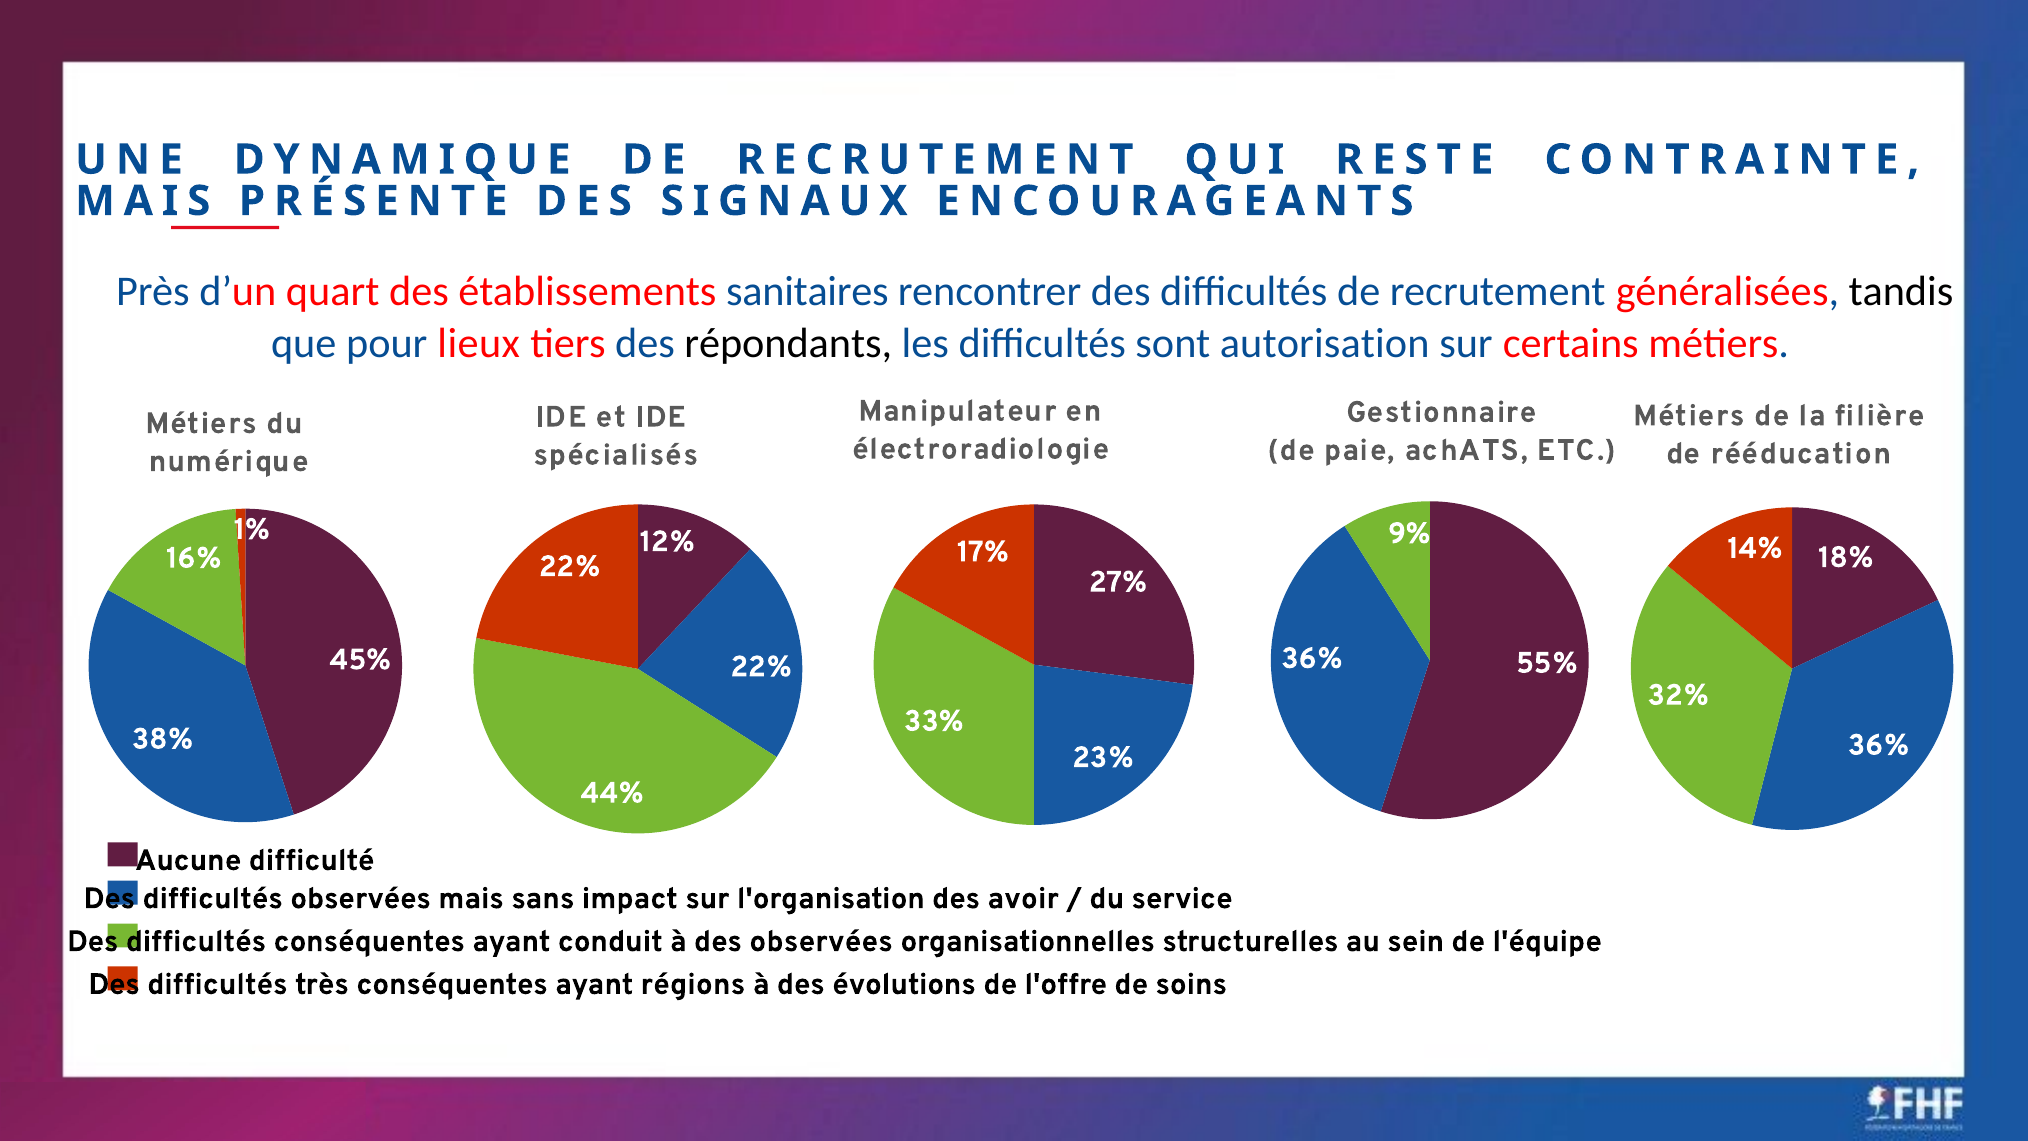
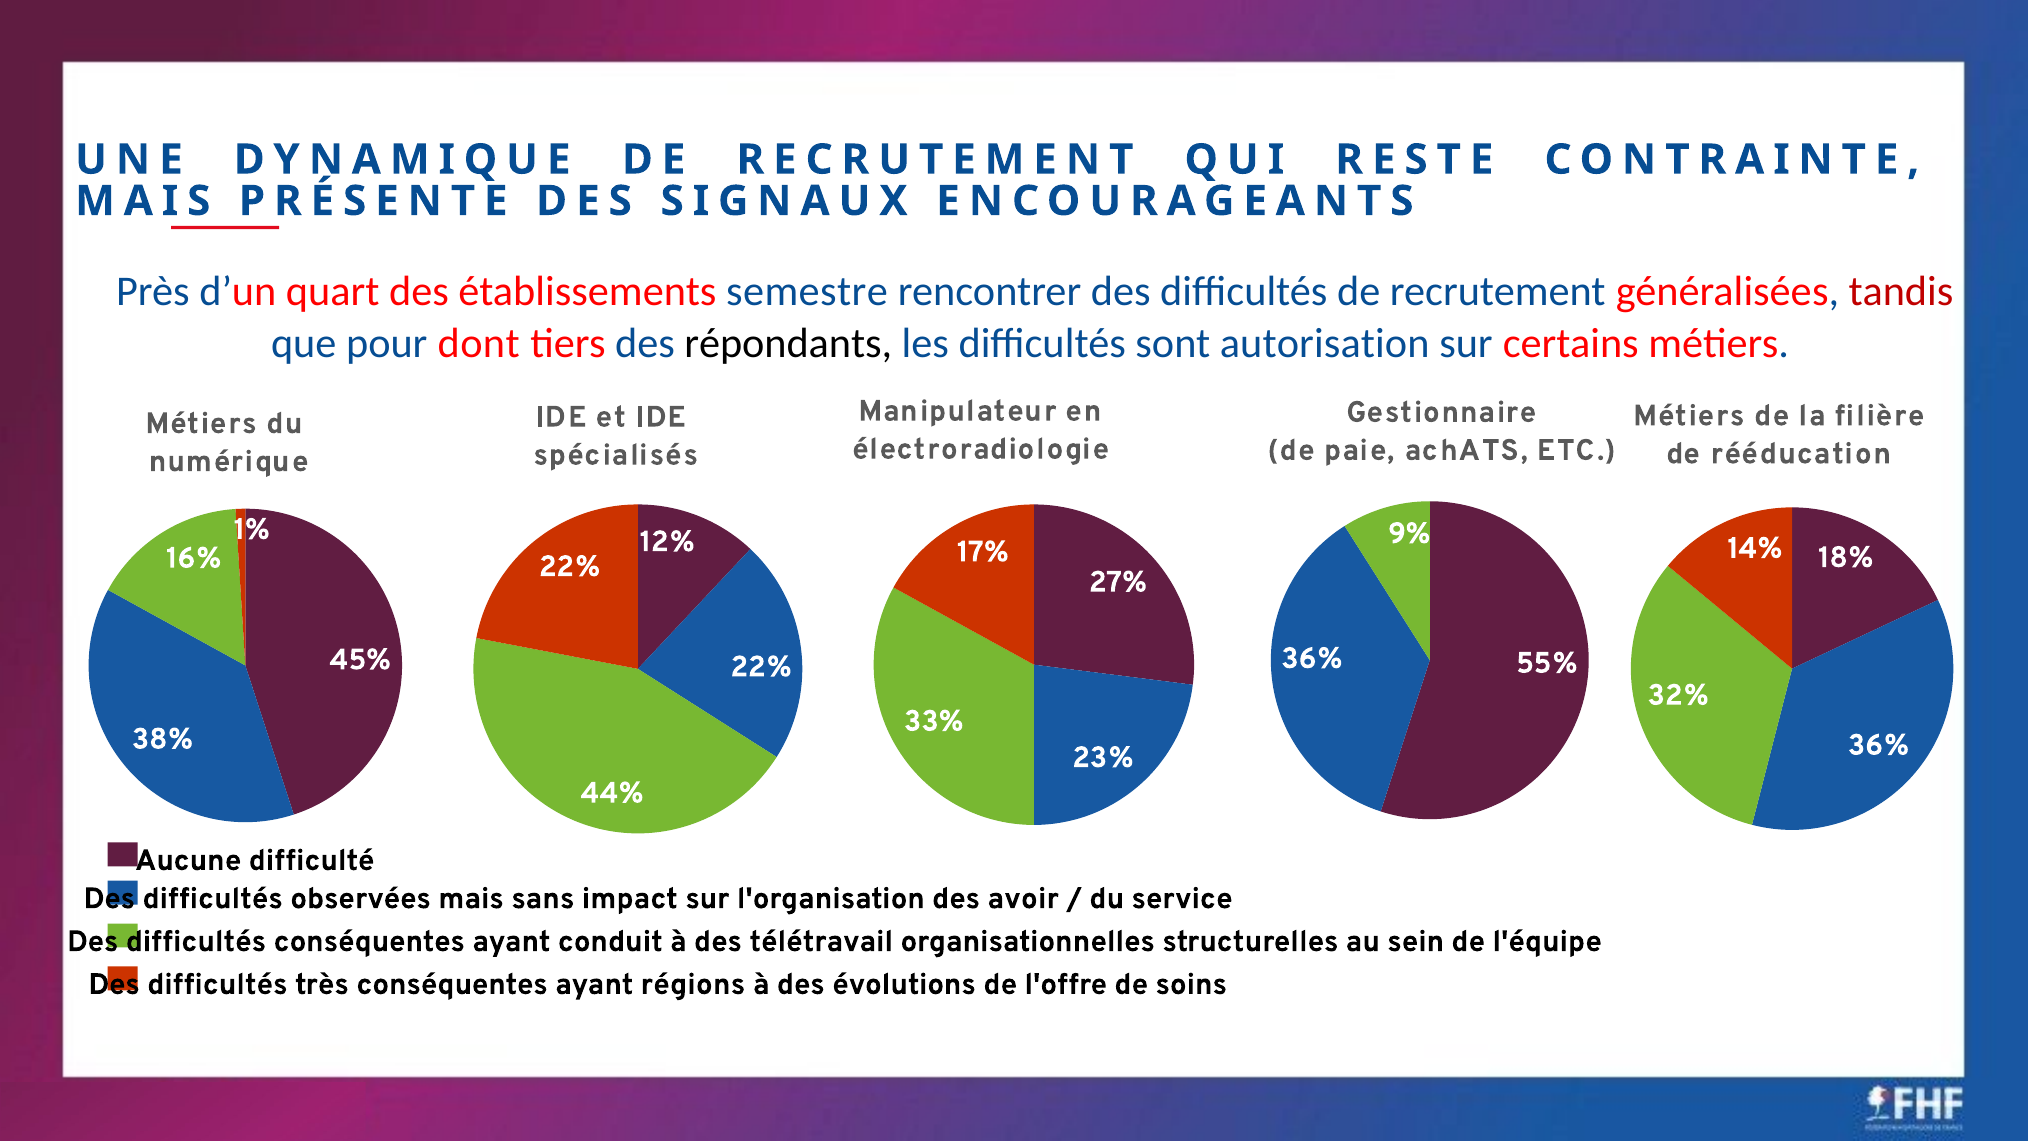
sanitaires: sanitaires -> semestre (807, 291)
tandis colour: black -> red (1901, 291)
lieux: lieux -> dont (479, 344)
des observées: observées -> télétravail (821, 941)
